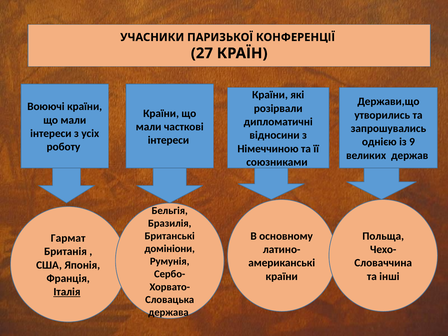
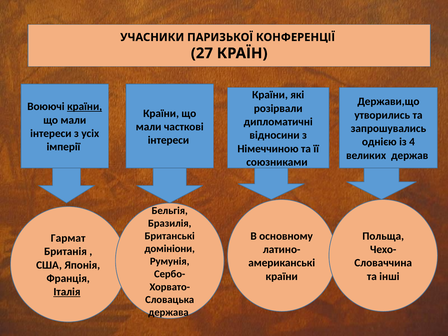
країни underline: none -> present (85, 107)
9: 9 -> 4 (412, 142)
роботу: роботу -> імперії (63, 147)
